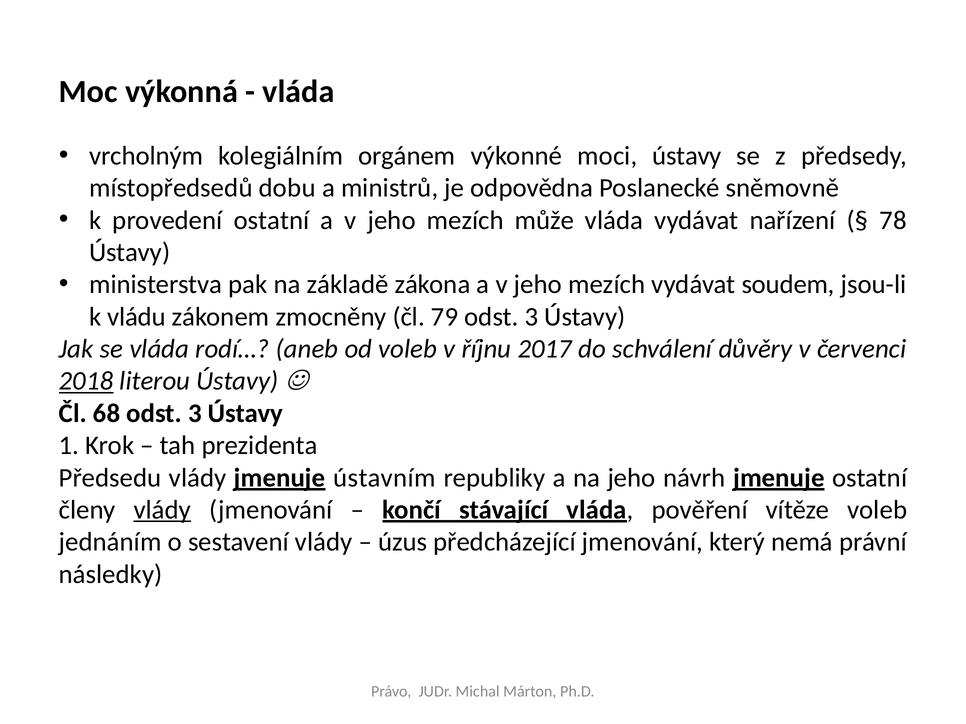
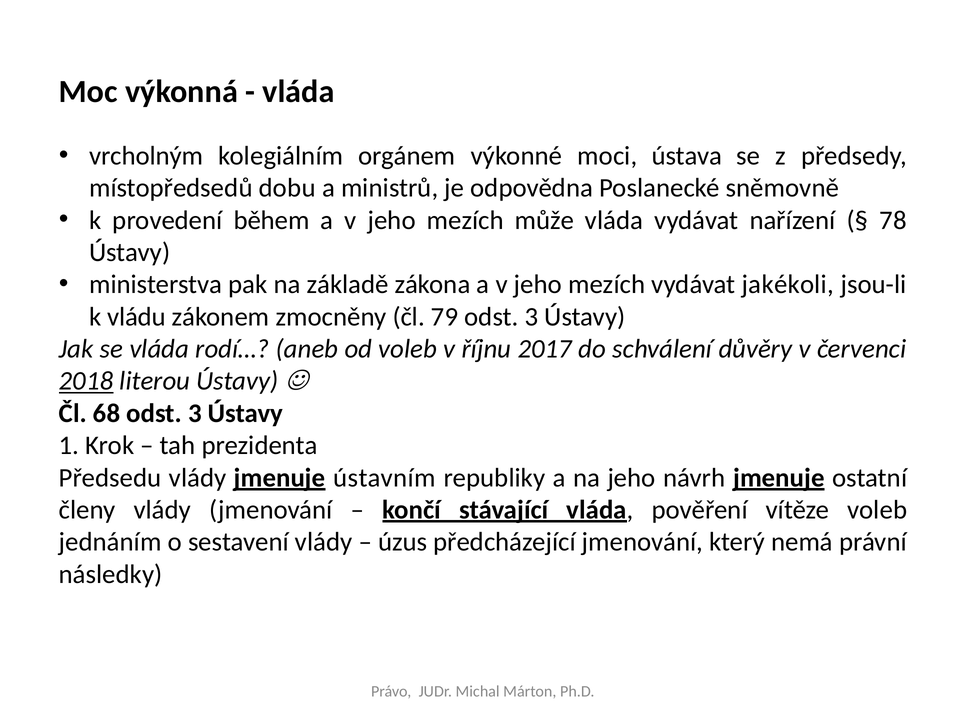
moci ústavy: ústavy -> ústava (687, 156)
provedení ostatní: ostatní -> během (272, 220)
soudem: soudem -> jakékoli (788, 285)
vlády underline: present -> none (162, 510)
